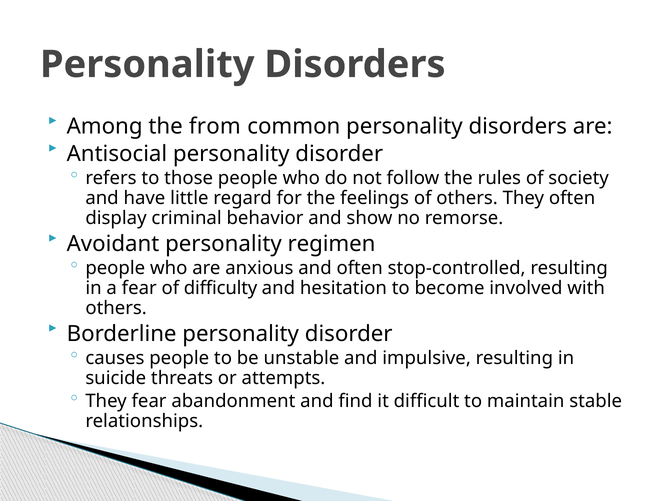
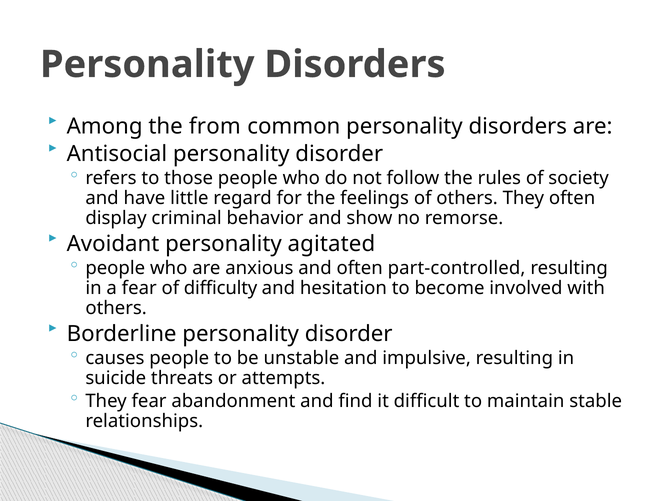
regimen: regimen -> agitated (331, 244)
stop-controlled: stop-controlled -> part-controlled (457, 268)
